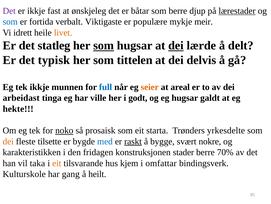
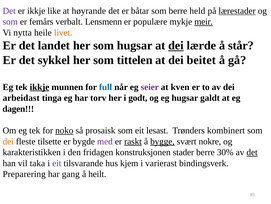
fast: fast -> like (54, 11)
ønskjeleg: ønskjeleg -> høyrande (89, 11)
djup: djup -> held (197, 11)
som colour: blue -> purple (10, 22)
fortida: fortida -> femårs (41, 22)
Viktigaste: Viktigaste -> Lensmenn (103, 22)
meir underline: none -> present (204, 22)
idrett: idrett -> nytta (23, 33)
statleg: statleg -> landet (54, 45)
som underline: present -> none (104, 45)
delt: delt -> står (241, 45)
typisk: typisk -> sykkel (54, 60)
delvis: delvis -> beitet (201, 60)
ikkje underline: none -> present (40, 87)
seier colour: orange -> purple (150, 87)
areal: areal -> kven (180, 87)
ville: ville -> torv (98, 98)
hekte: hekte -> dagen (18, 108)
starta: starta -> lesast (157, 130)
yrkesdelte: yrkesdelte -> kombinert (226, 130)
med colour: blue -> purple (105, 141)
bygge underline: none -> present (162, 141)
70%: 70% -> 30% (225, 152)
det underline: none -> present (252, 152)
eit colour: orange -> purple (57, 163)
omfattar: omfattar -> varierast (161, 163)
Kulturskole: Kulturskole -> Preparering (24, 173)
